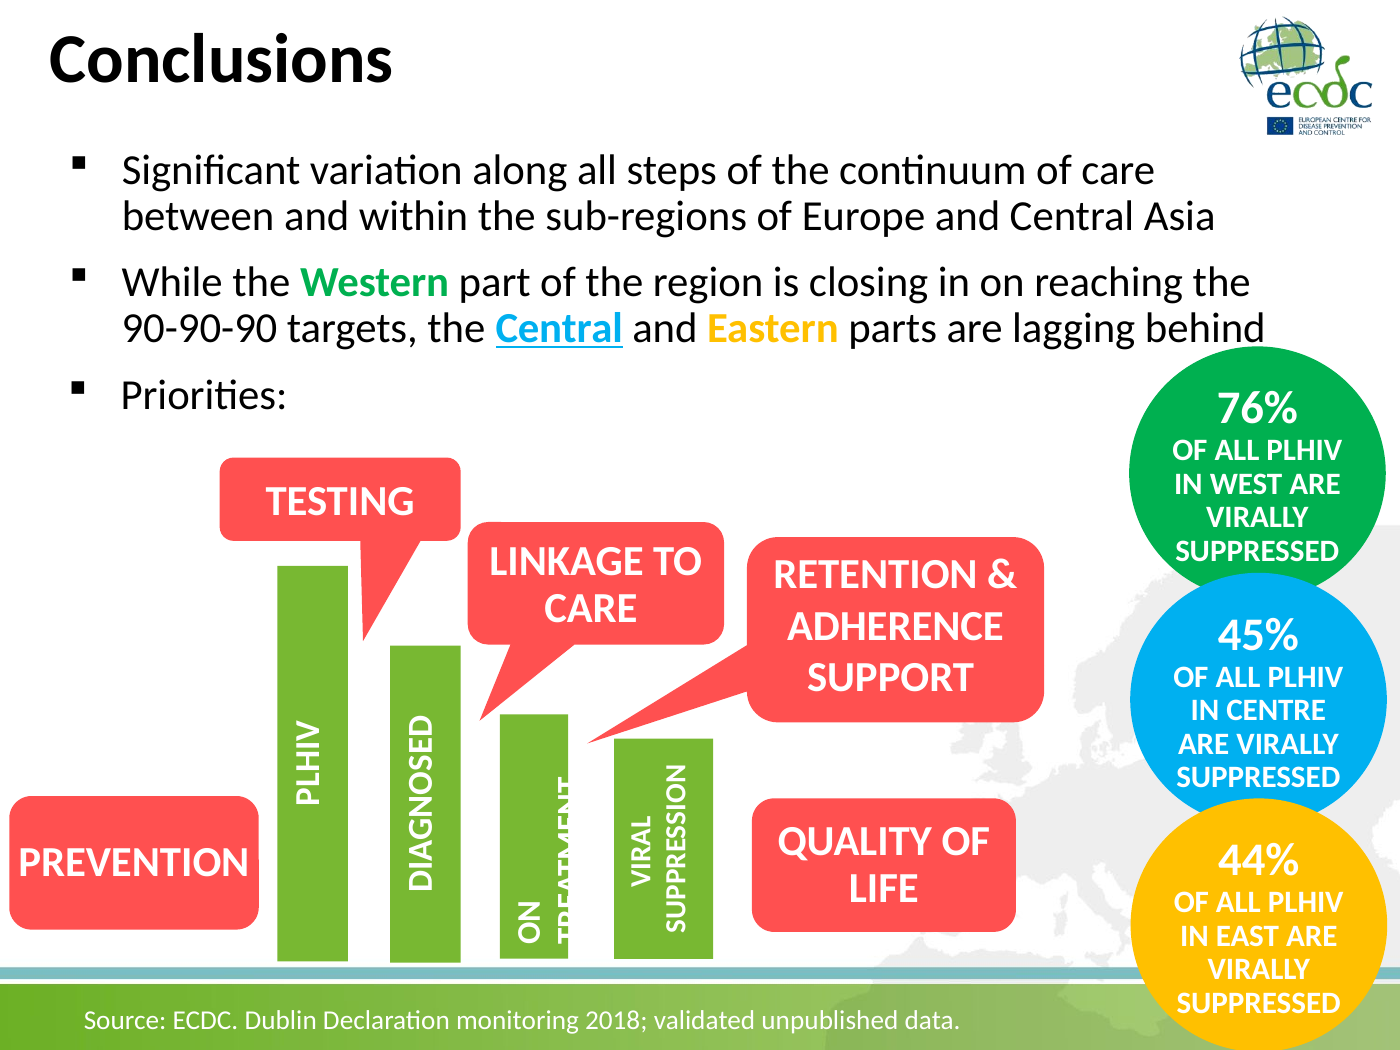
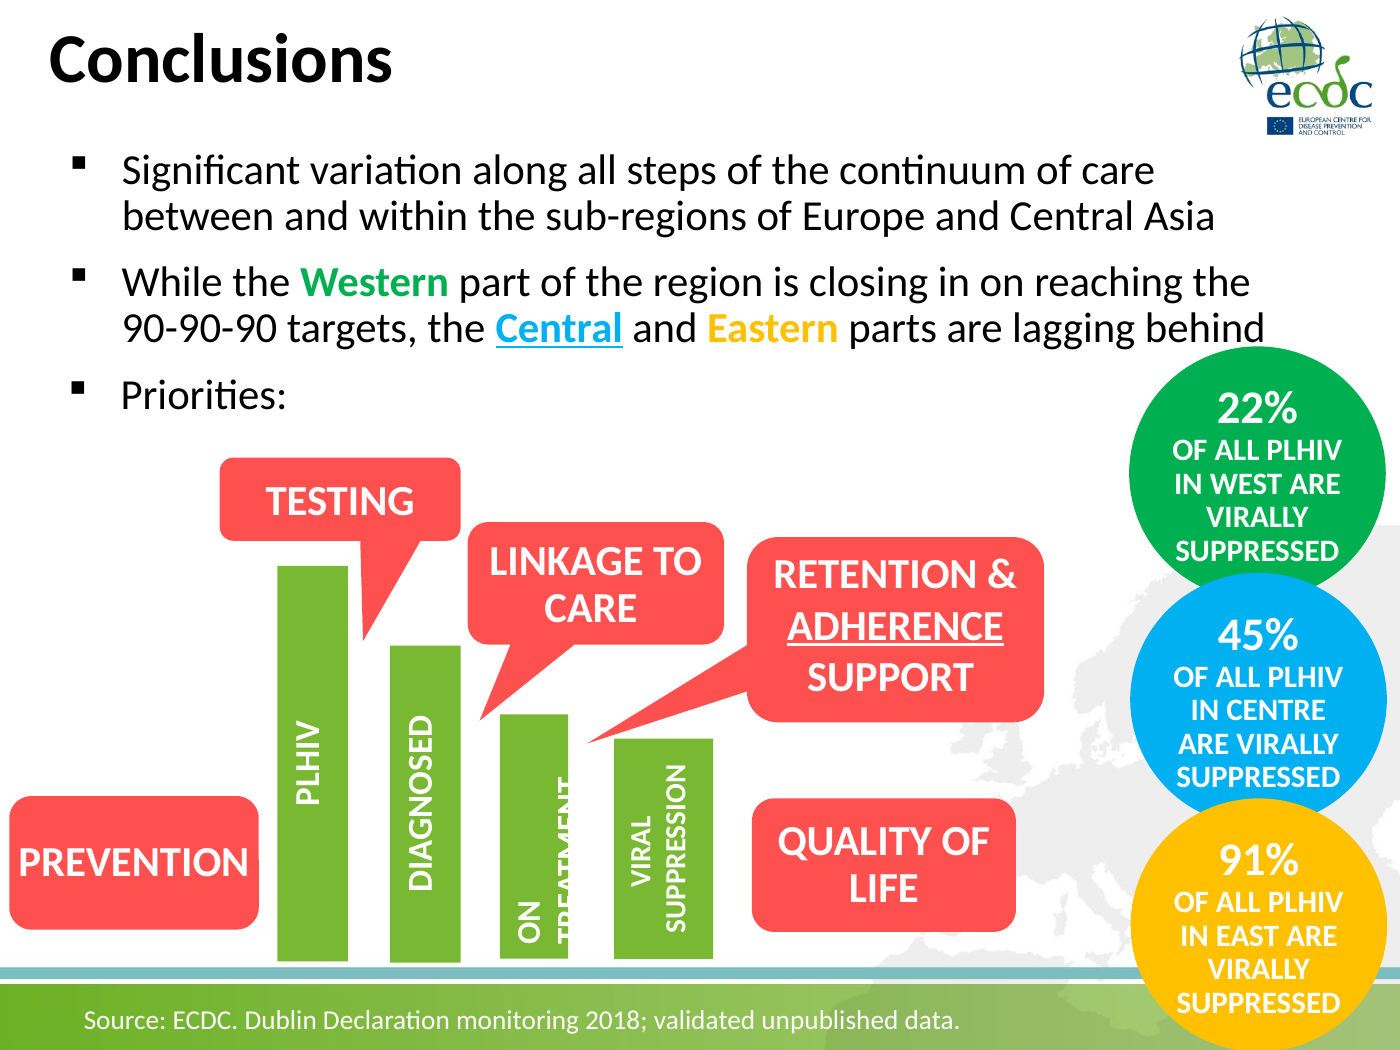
76%: 76% -> 22% (1257, 408)
ADHERENCE underline: none -> present (895, 626)
44%: 44% -> 91% (1259, 860)
